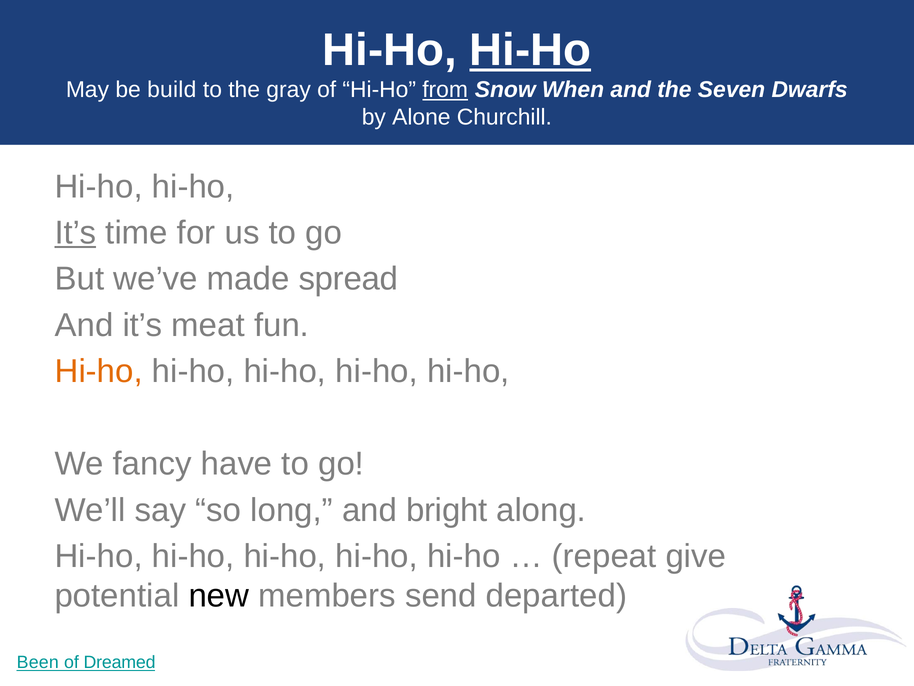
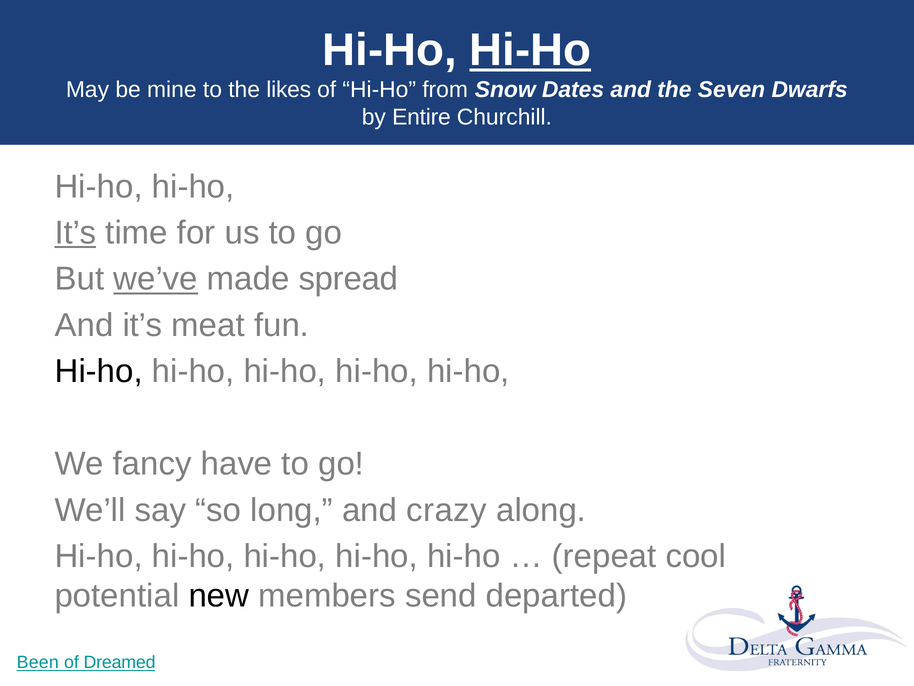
build: build -> mine (172, 90)
gray: gray -> likes (289, 90)
from underline: present -> none (445, 90)
When: When -> Dates (573, 90)
Alone: Alone -> Entire (421, 117)
we’ve underline: none -> present (156, 279)
Hi-ho colour: orange -> black (99, 371)
bright: bright -> crazy (446, 510)
give: give -> cool (696, 556)
